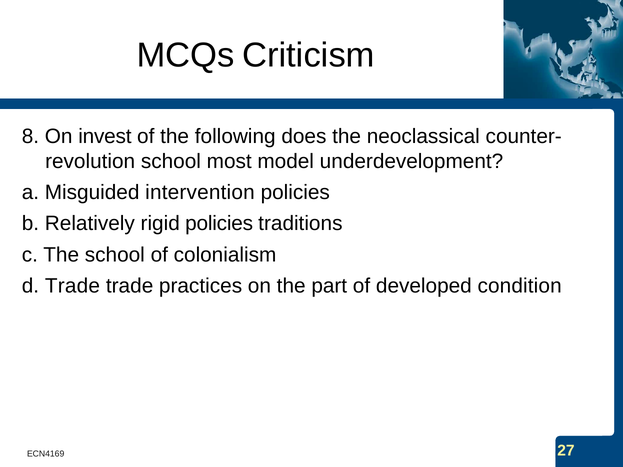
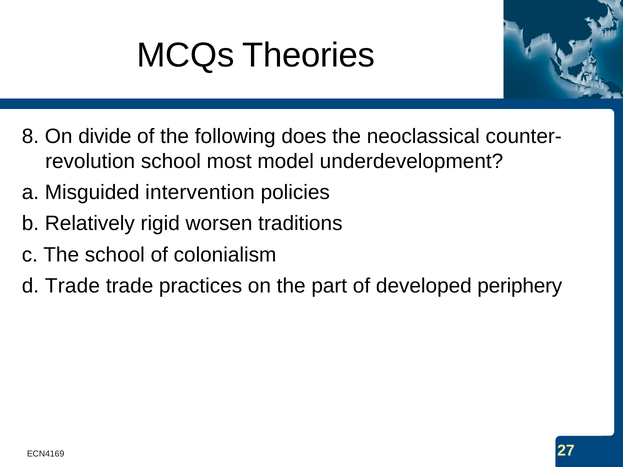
Criticism: Criticism -> Theories (309, 55)
invest: invest -> divide (105, 136)
rigid policies: policies -> worsen (219, 224)
condition: condition -> periphery (520, 286)
